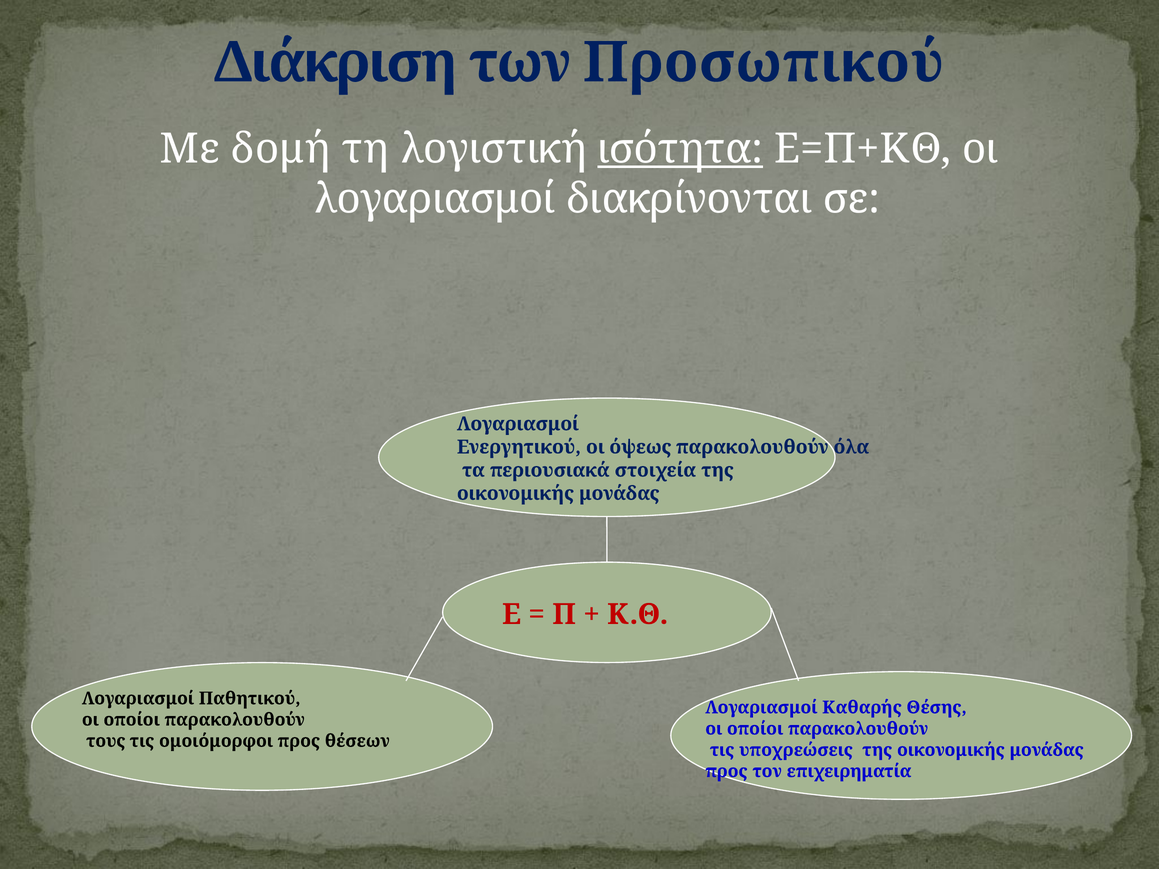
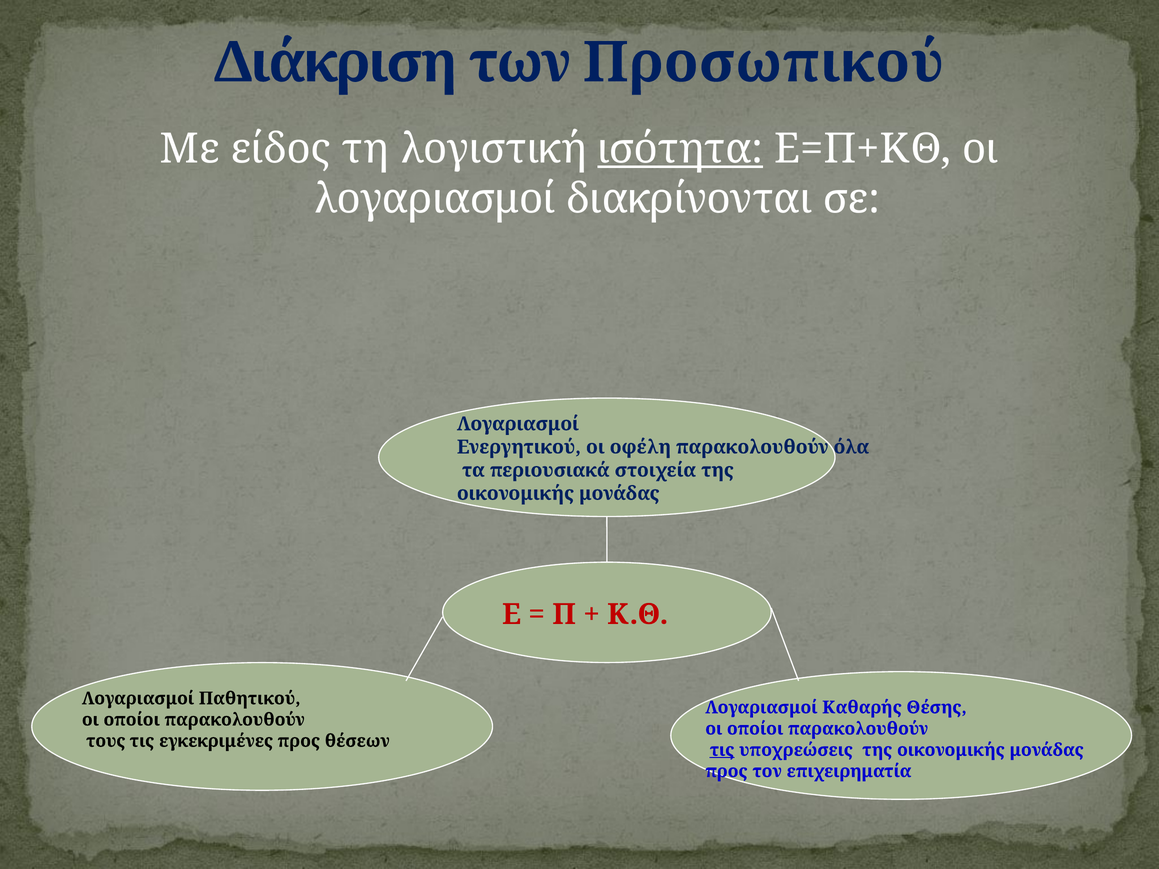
δομή: δομή -> είδος (281, 149)
όψεως: όψεως -> οφέλη (640, 447)
ομοιόμορφοι: ομοιόμορφοι -> εγκεκριμένες (216, 741)
τις underline: none -> present (722, 750)
